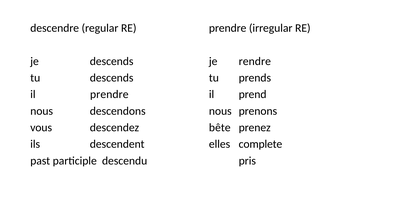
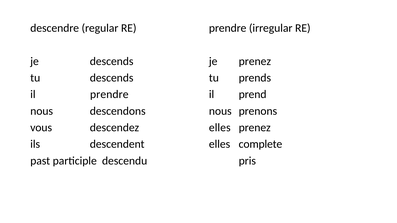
je rendre: rendre -> prenez (255, 61)
descendez bête: bête -> elles (220, 128)
